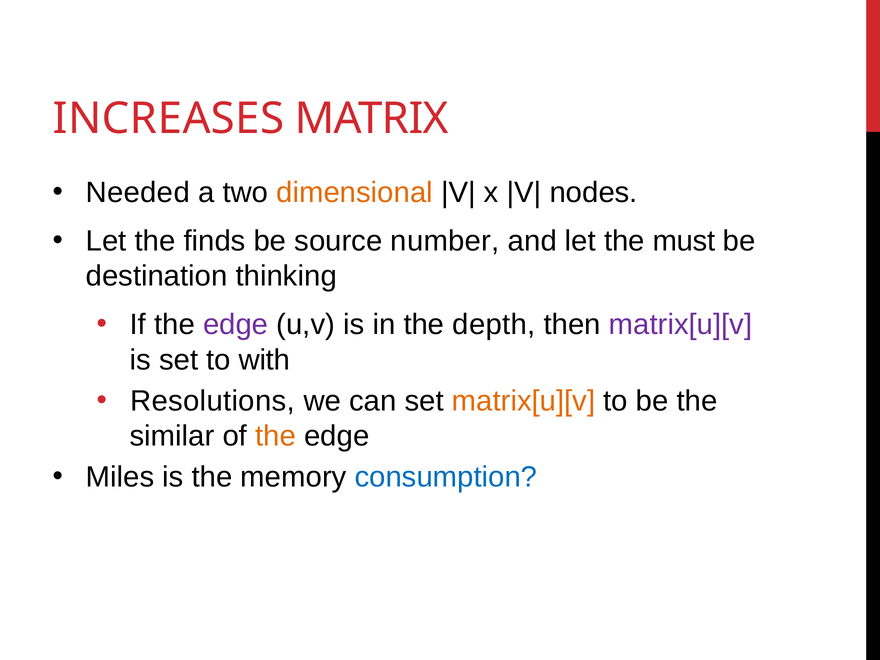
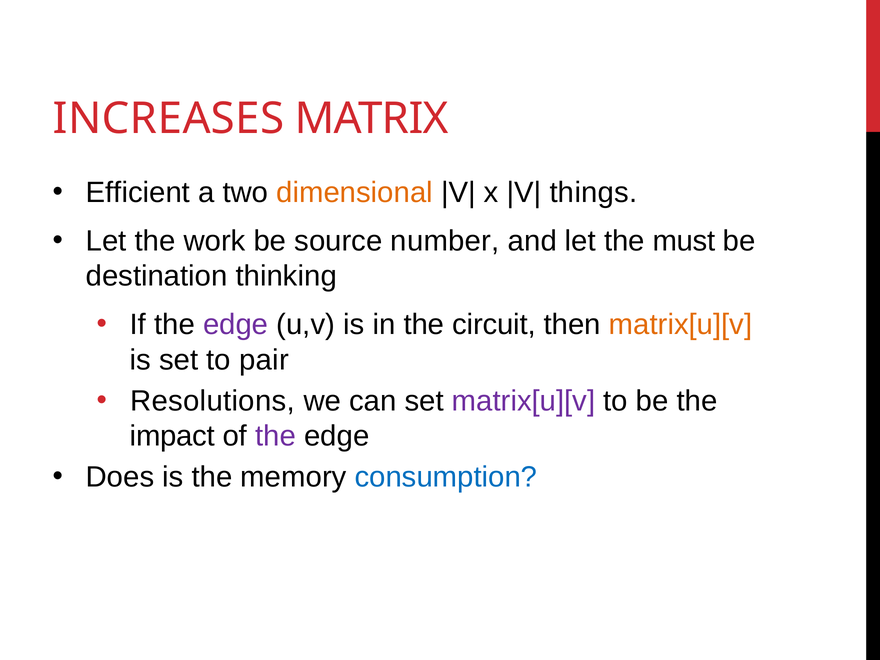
Needed: Needed -> Efficient (138, 193)
nodes: nodes -> things (593, 193)
finds: finds -> work (215, 241)
depth: depth -> circuit (494, 325)
matrix[u][v colour: purple -> orange (681, 325)
with: with -> pair (264, 360)
matrix[u][v colour: orange -> purple (524, 401)
similar: similar -> impact (172, 436)
the colour: orange -> purple (276, 436)
Miles: Miles -> Does (120, 477)
